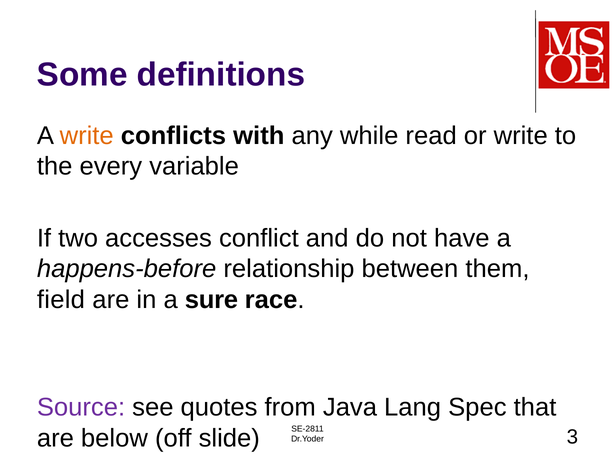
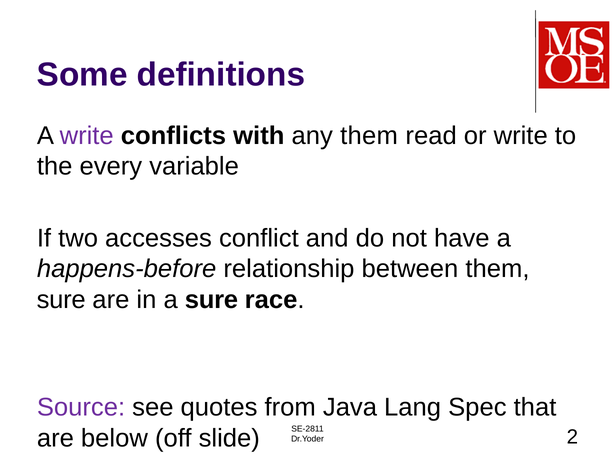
write colour: orange -> purple (87, 136)
any while: while -> them (369, 136)
field: field -> sure (61, 300)
3: 3 -> 2 (572, 437)
